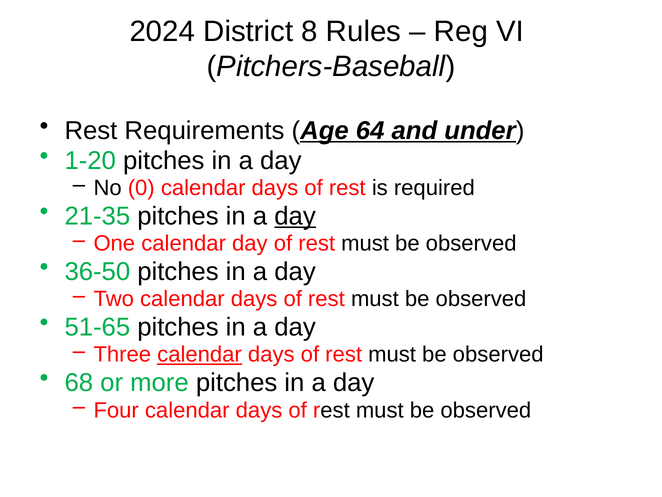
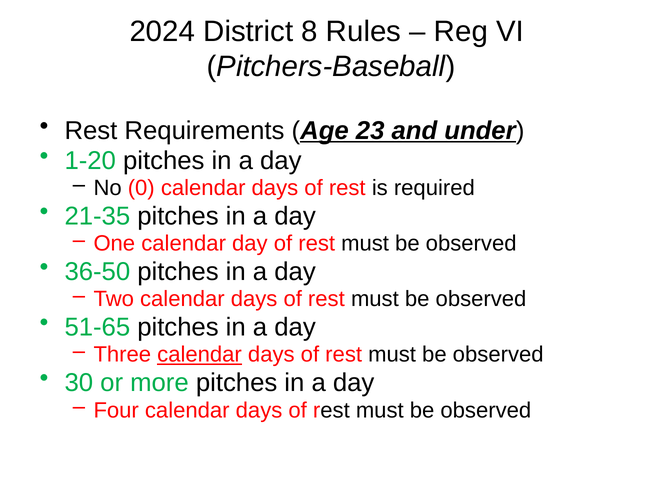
64: 64 -> 23 (370, 130)
day underline: present -> none (295, 216)
68: 68 -> 30 (79, 382)
